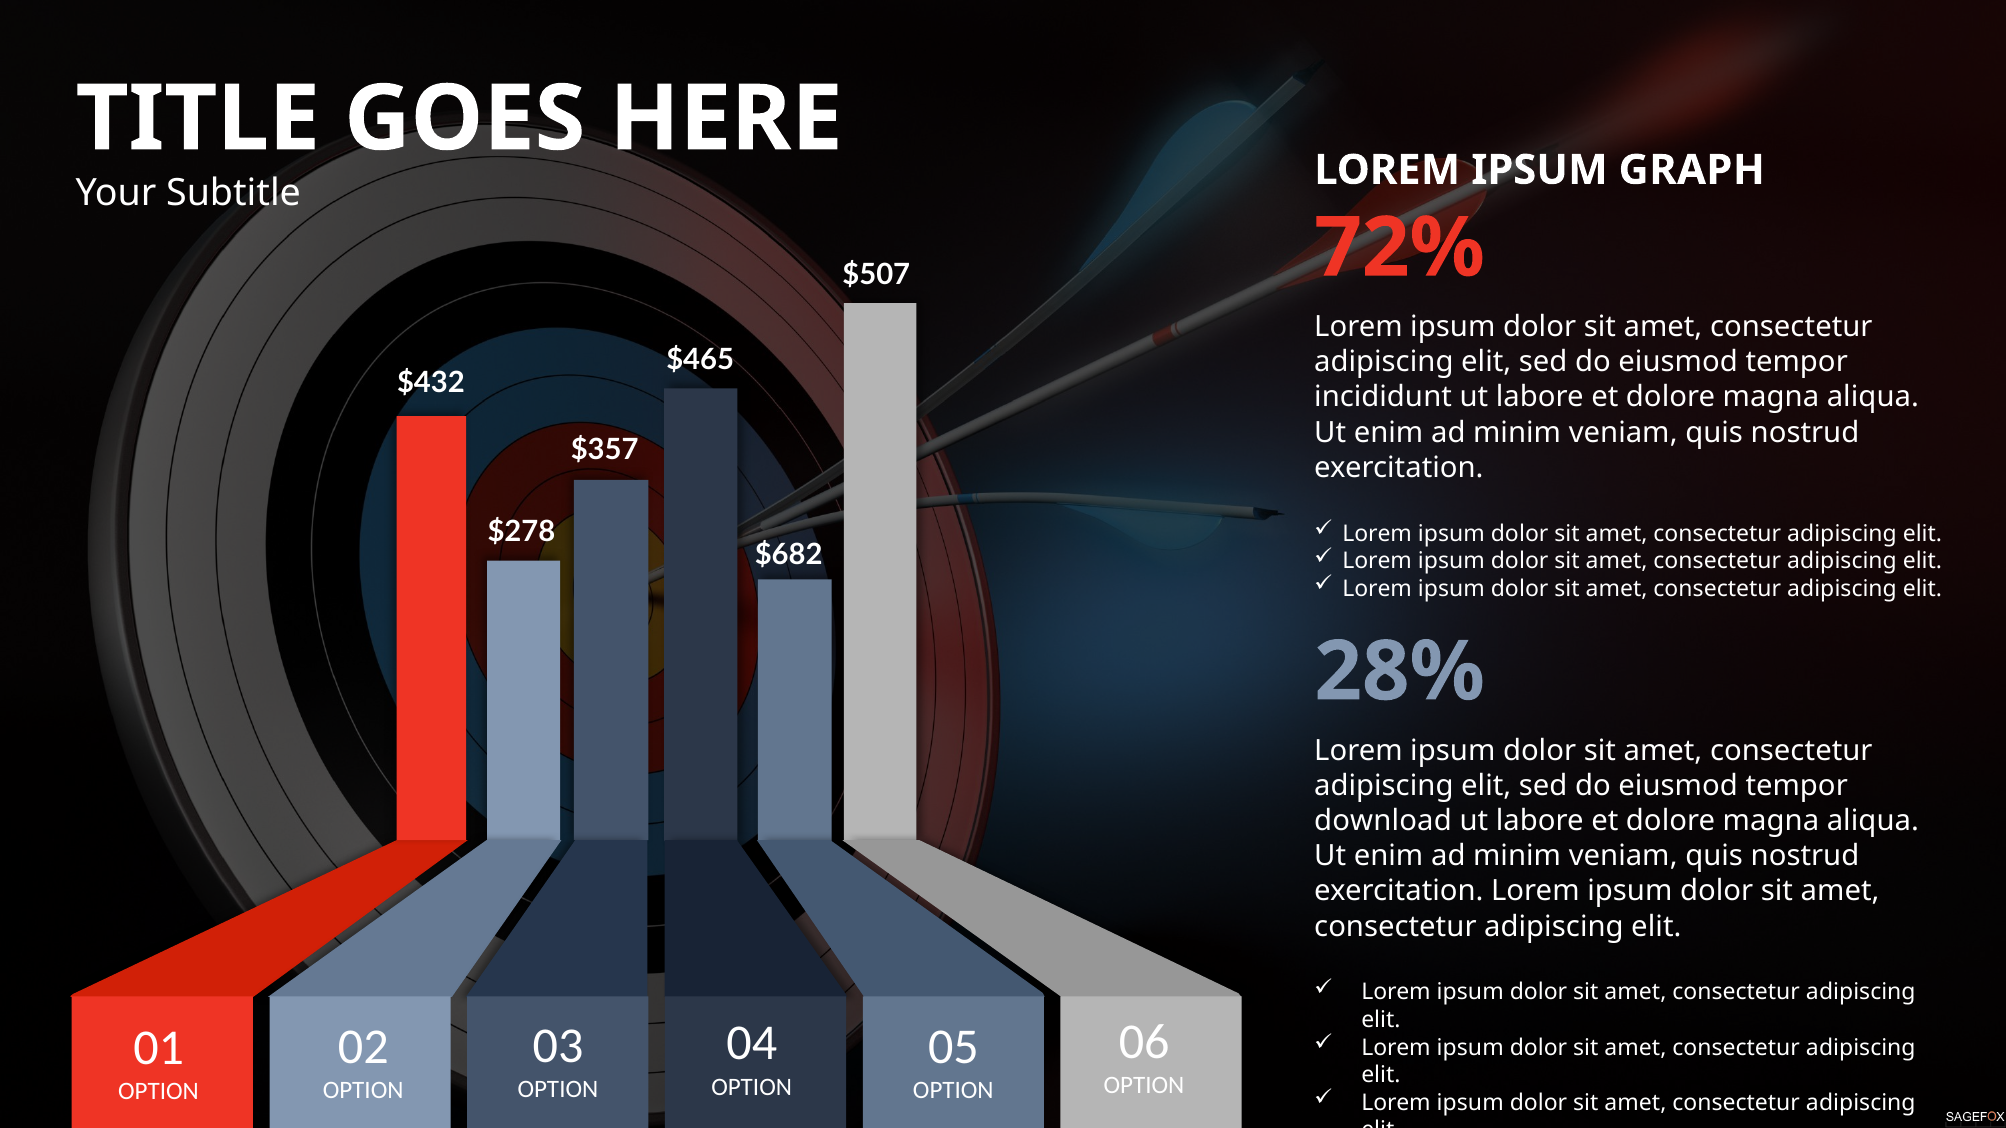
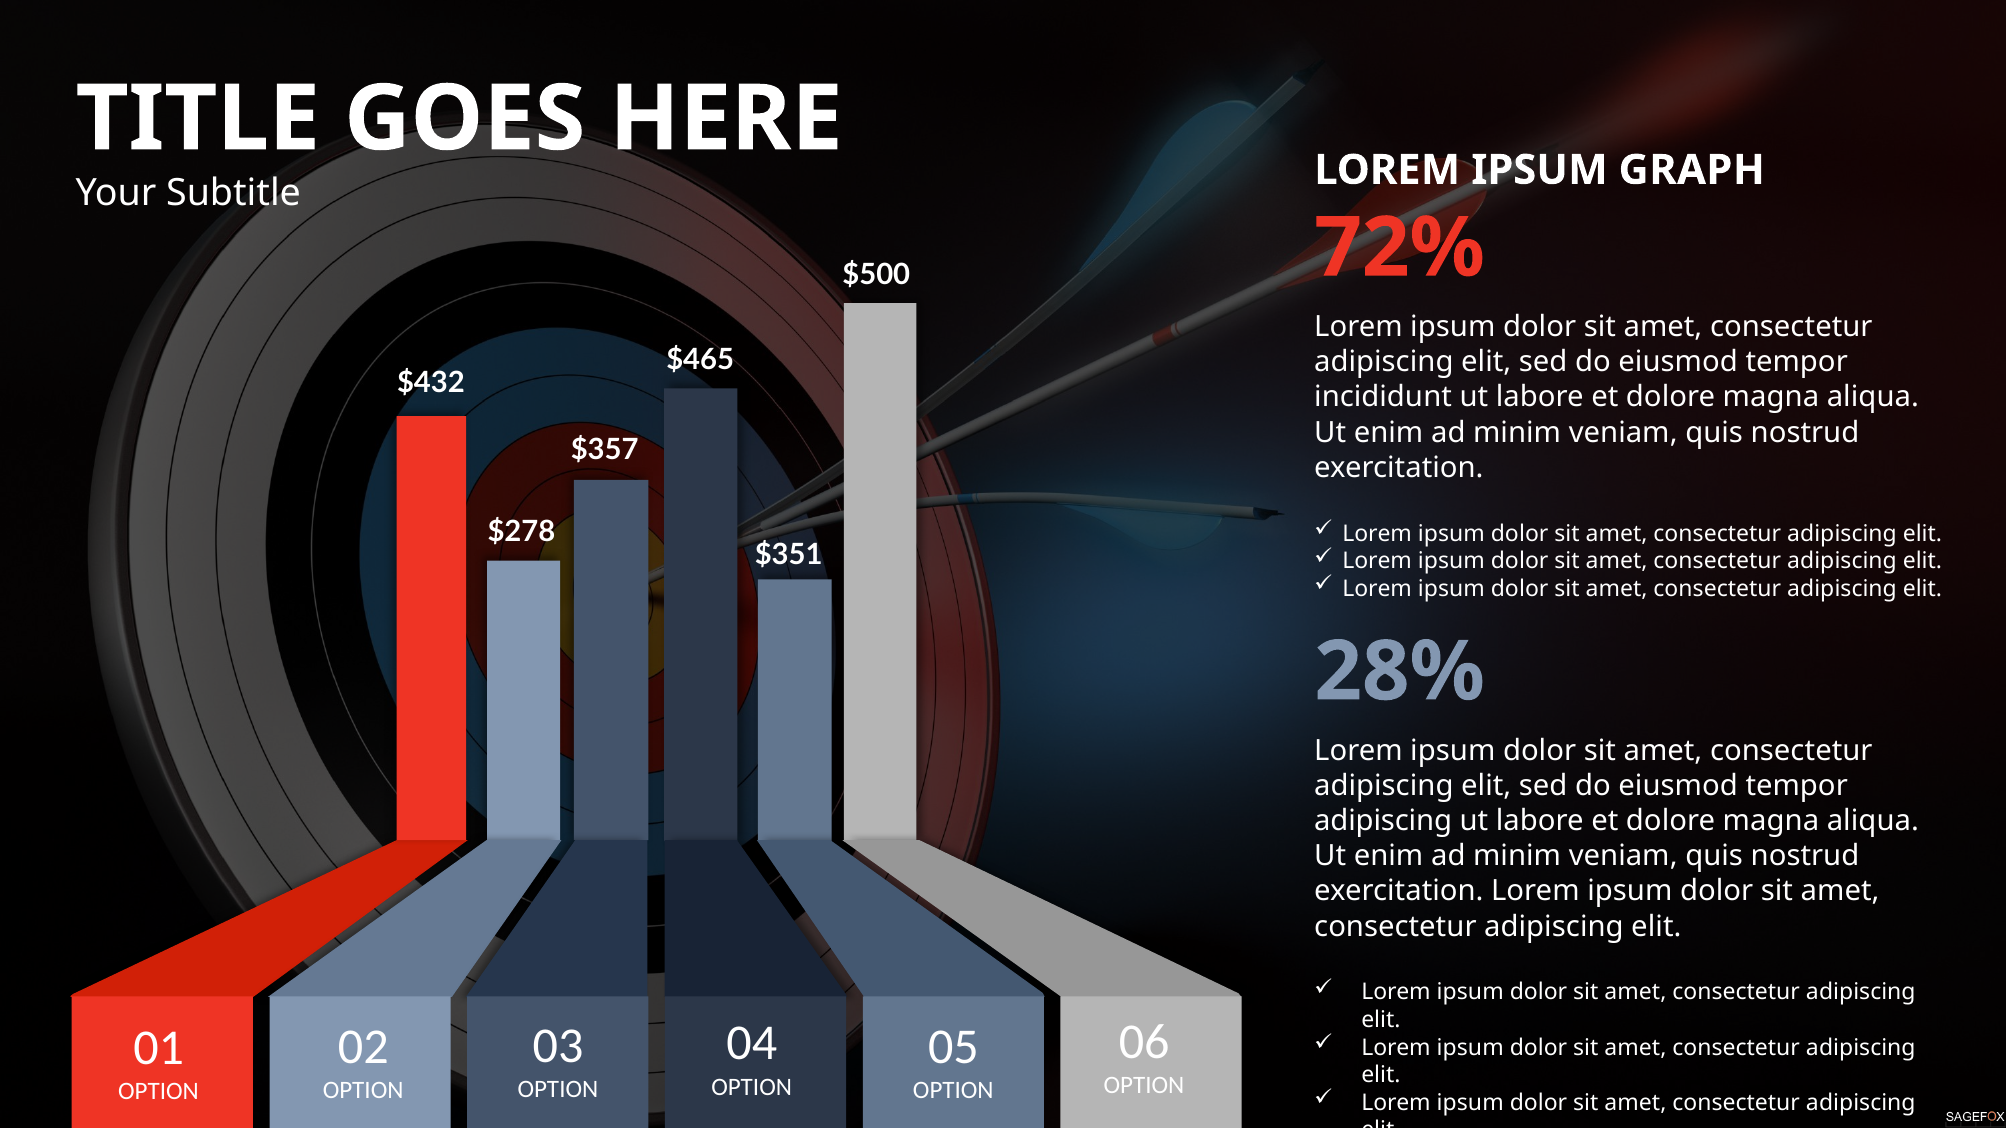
$507: $507 -> $500 (876, 275)
$682: $682 -> $351 (789, 555)
download: download -> adipiscing (1383, 821)
